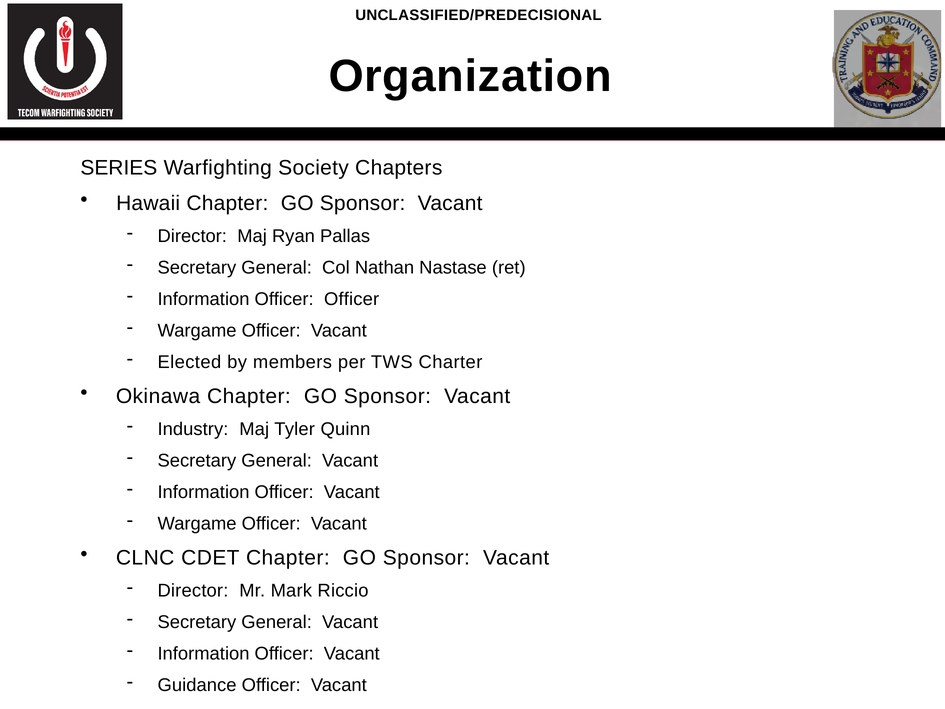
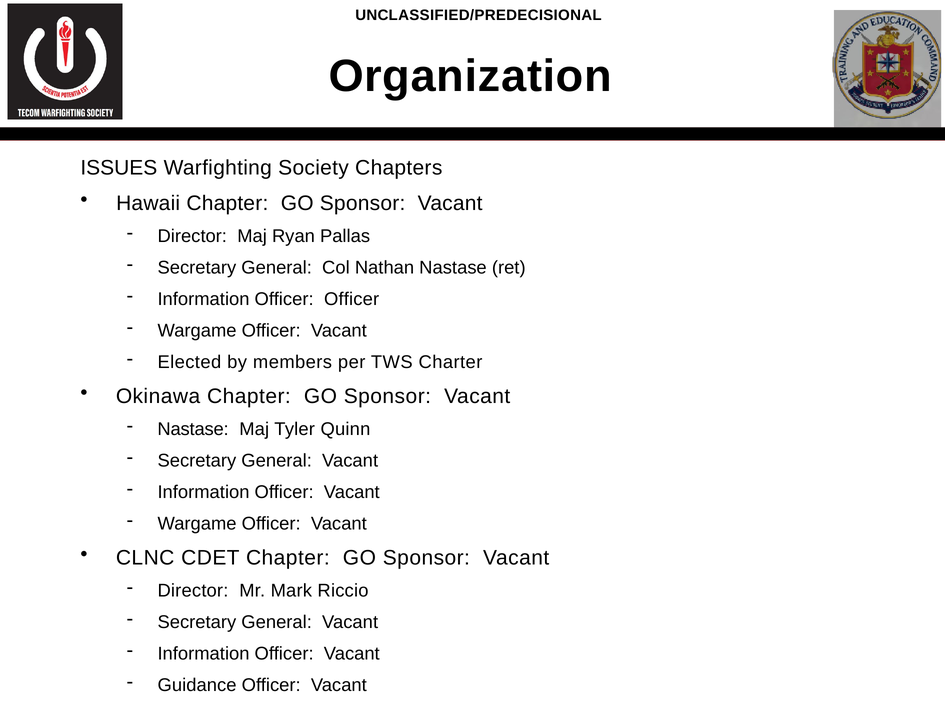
SERIES: SERIES -> ISSUES (119, 168)
Industry: Industry -> Nastase (193, 429)
